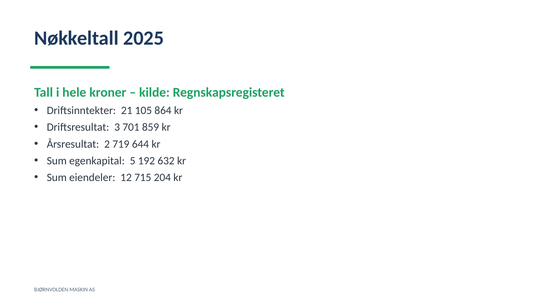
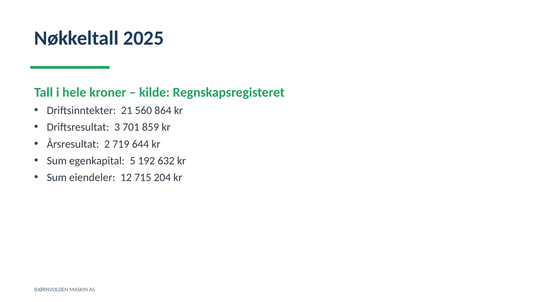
105: 105 -> 560 (143, 110)
